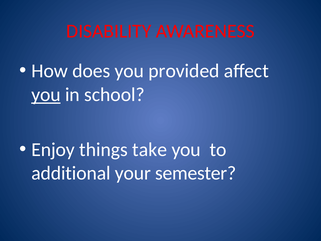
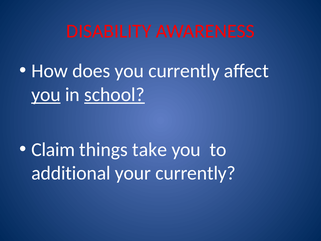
you provided: provided -> currently (184, 71)
school underline: none -> present (114, 95)
Enjoy: Enjoy -> Claim (53, 149)
your semester: semester -> currently (196, 173)
